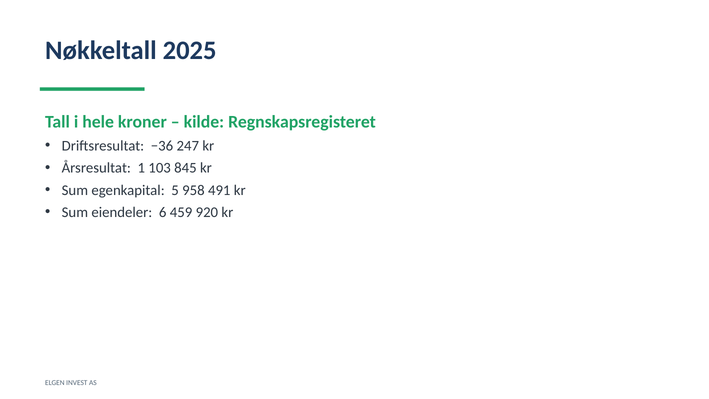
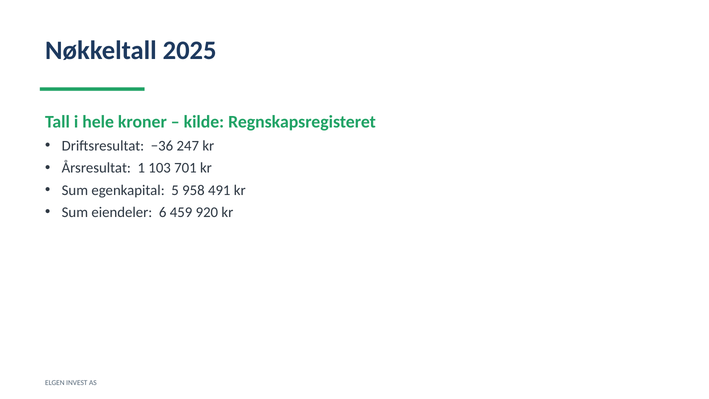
845: 845 -> 701 (185, 168)
